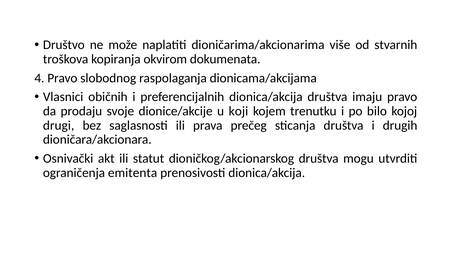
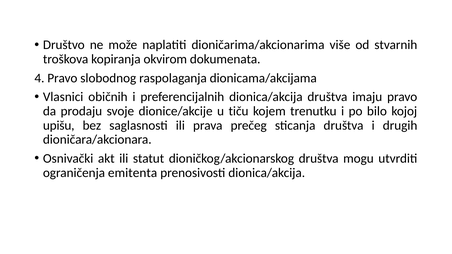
koji: koji -> tiču (239, 111)
drugi: drugi -> upišu (59, 125)
